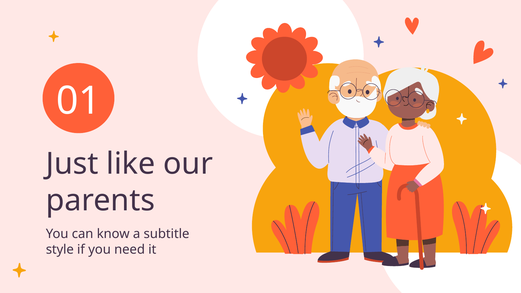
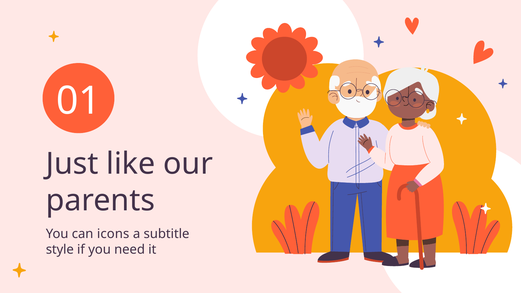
know: know -> icons (113, 234)
